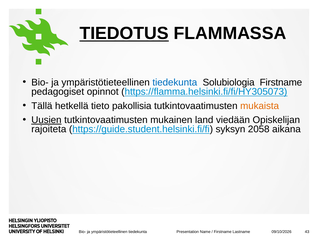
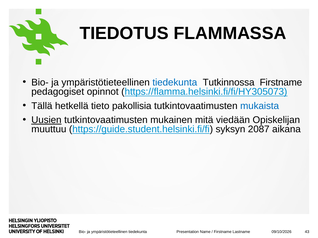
TIEDOTUS underline: present -> none (124, 33)
Solubiologia: Solubiologia -> Tutkinnossa (229, 83)
mukaista colour: orange -> blue (260, 106)
land: land -> mitä (204, 120)
rajoiteta: rajoiteta -> muuttuu (49, 130)
2058: 2058 -> 2087 (259, 130)
